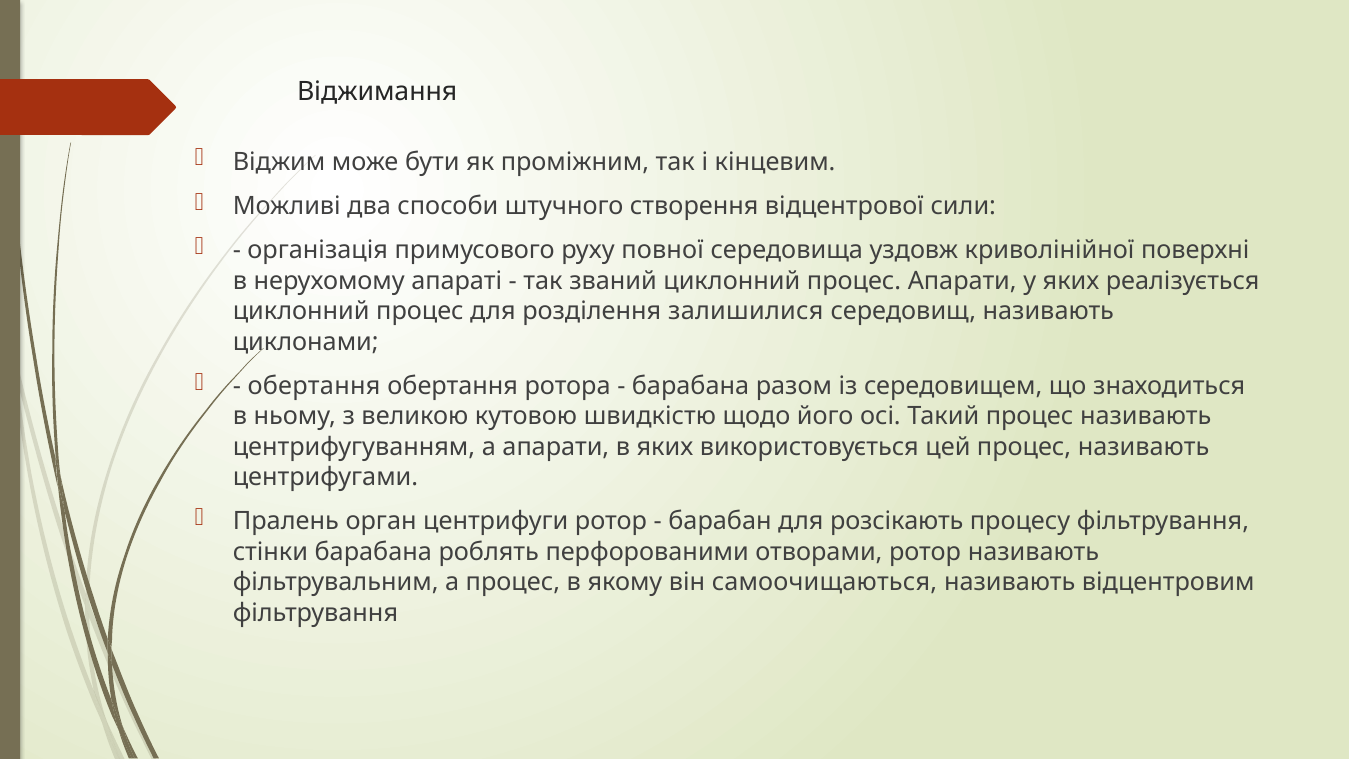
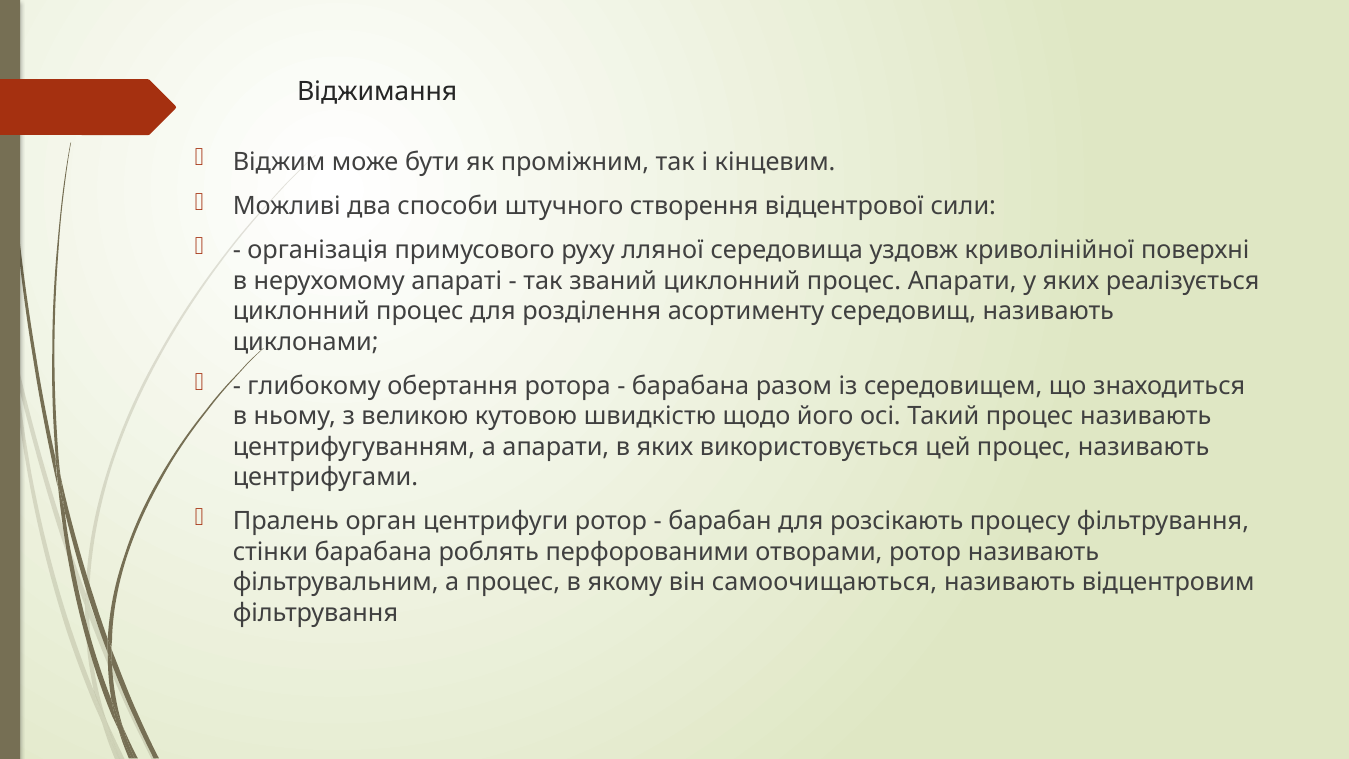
повної: повної -> лляної (663, 251)
залишилися: залишилися -> асортименту (746, 311)
обертання: обертання -> глибокому (314, 386)
